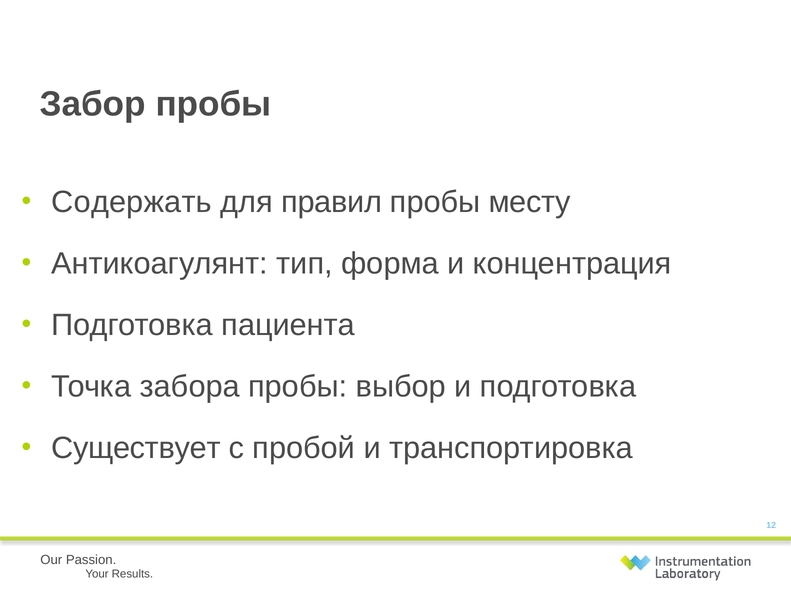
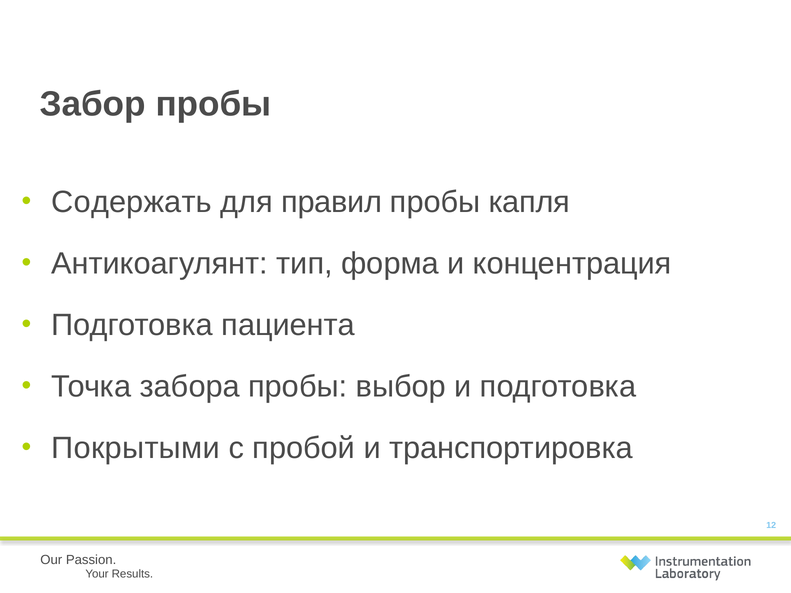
месту: месту -> капля (529, 202)
Существует: Существует -> Покрытыми (136, 448)
